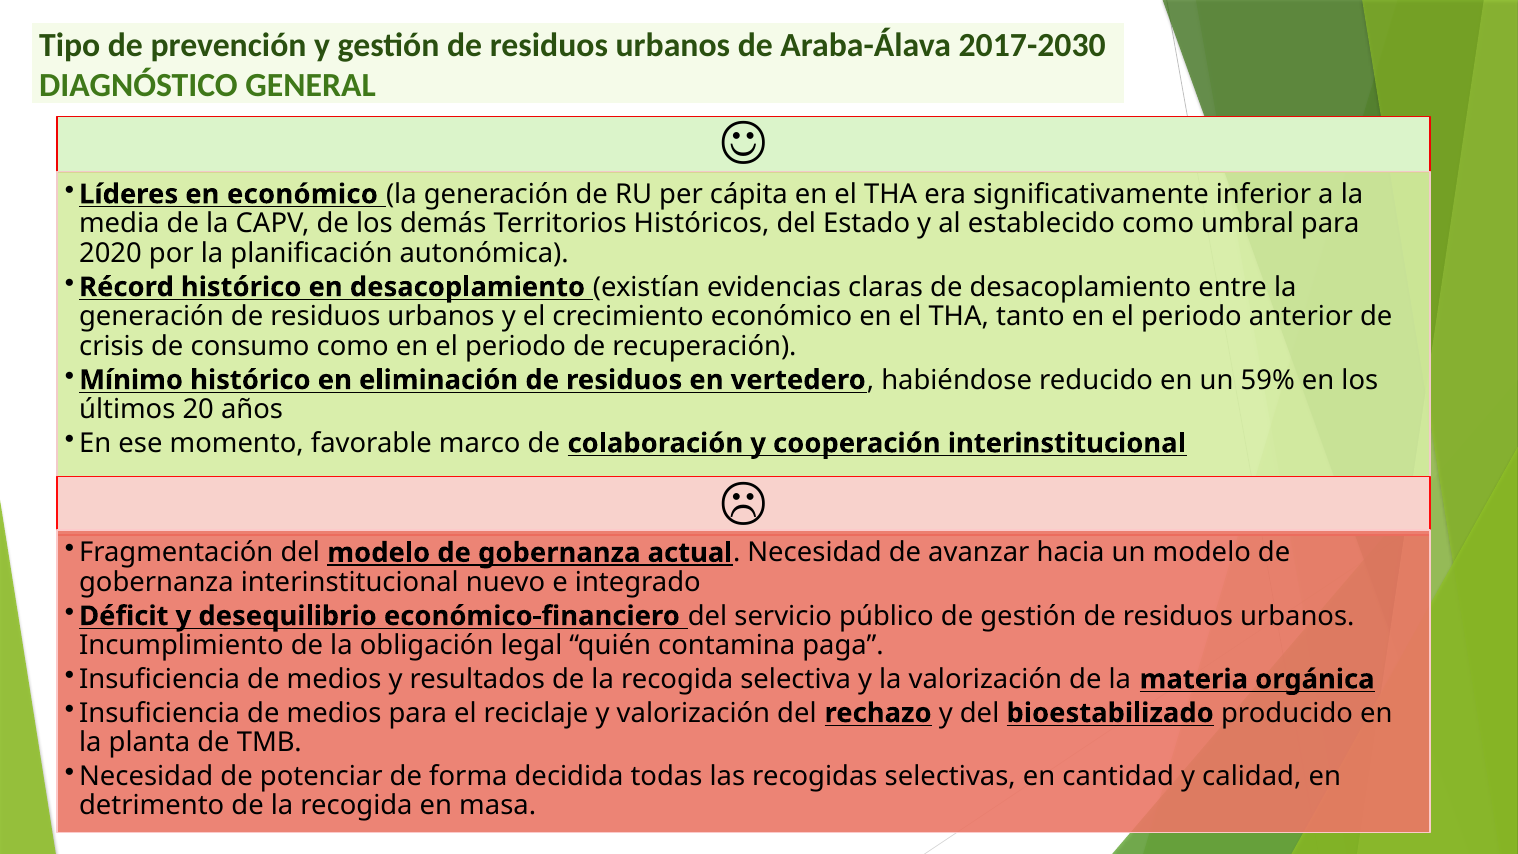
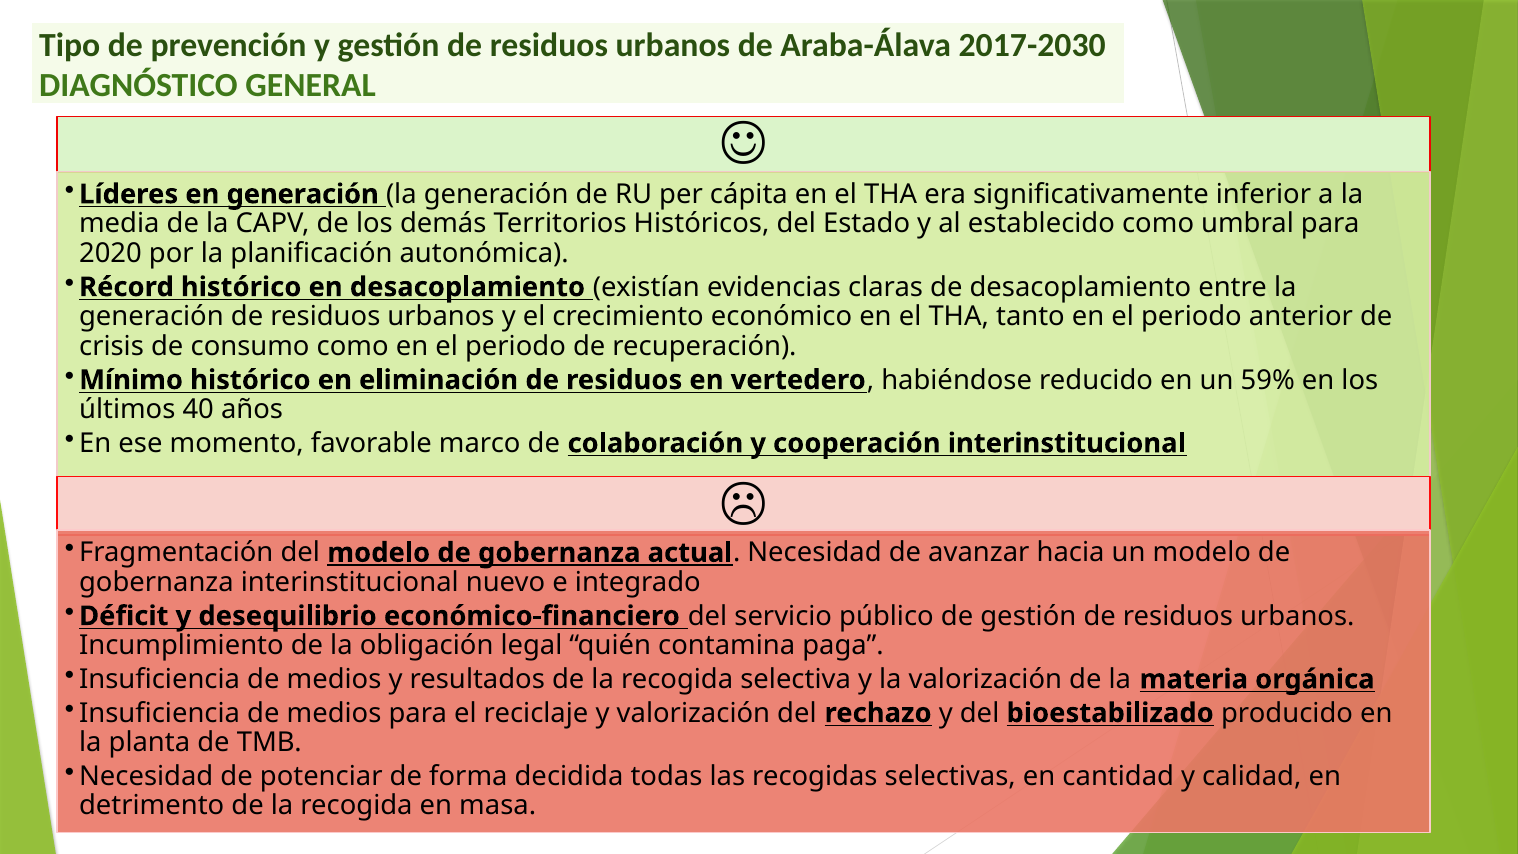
en económico: económico -> generación (303, 194)
20: 20 -> 40 (198, 410)
